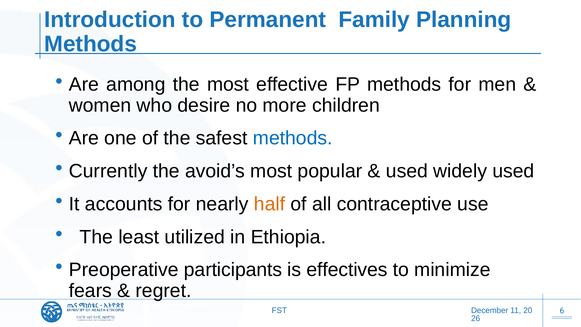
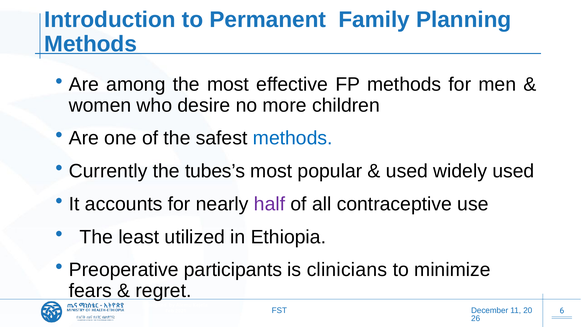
avoid’s: avoid’s -> tubes’s (215, 171)
half colour: orange -> purple (270, 204)
effectives: effectives -> clinicians (347, 270)
